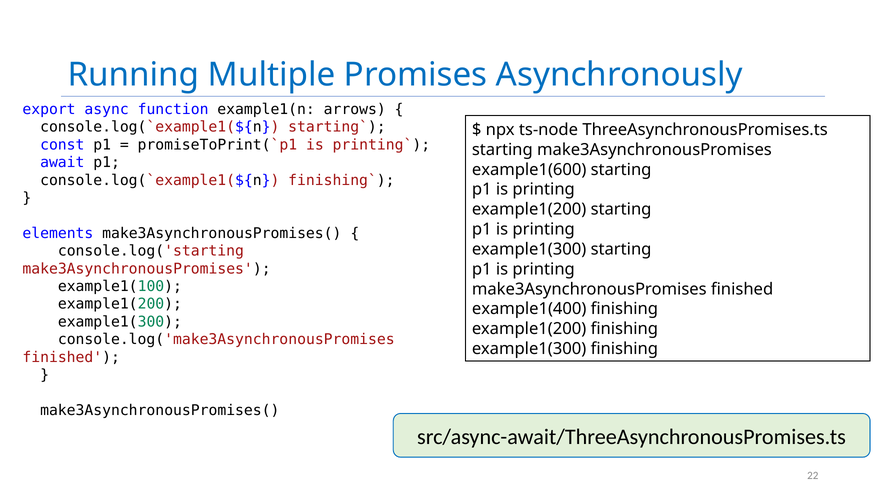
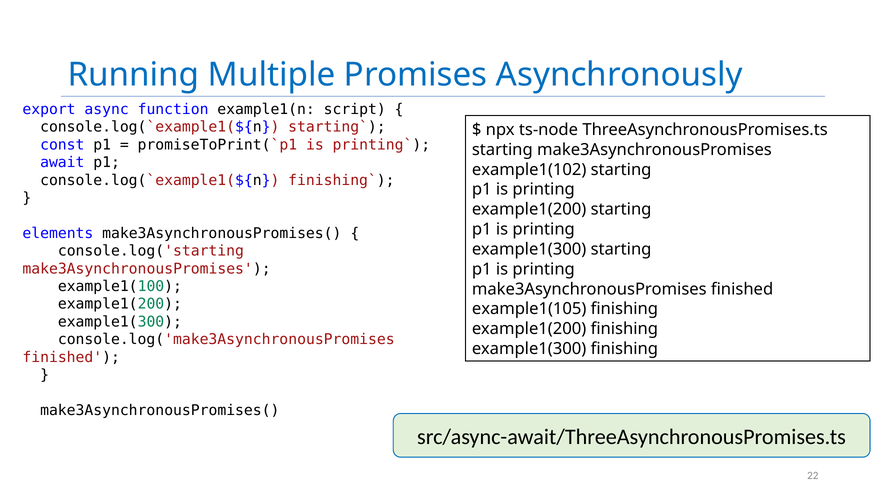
arrows: arrows -> script (355, 109)
example1(600: example1(600 -> example1(102 (529, 170)
example1(400: example1(400 -> example1(105 (529, 309)
